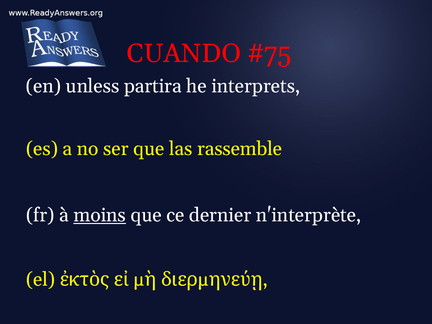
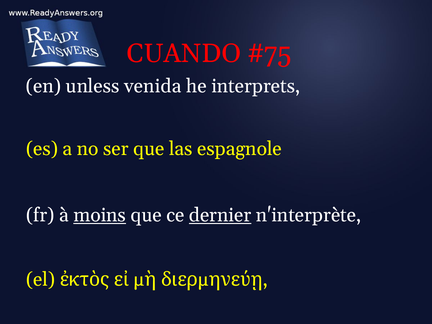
partira: partira -> venida (153, 86)
rassemble: rassemble -> espagnole (240, 149)
dernier underline: none -> present (220, 215)
